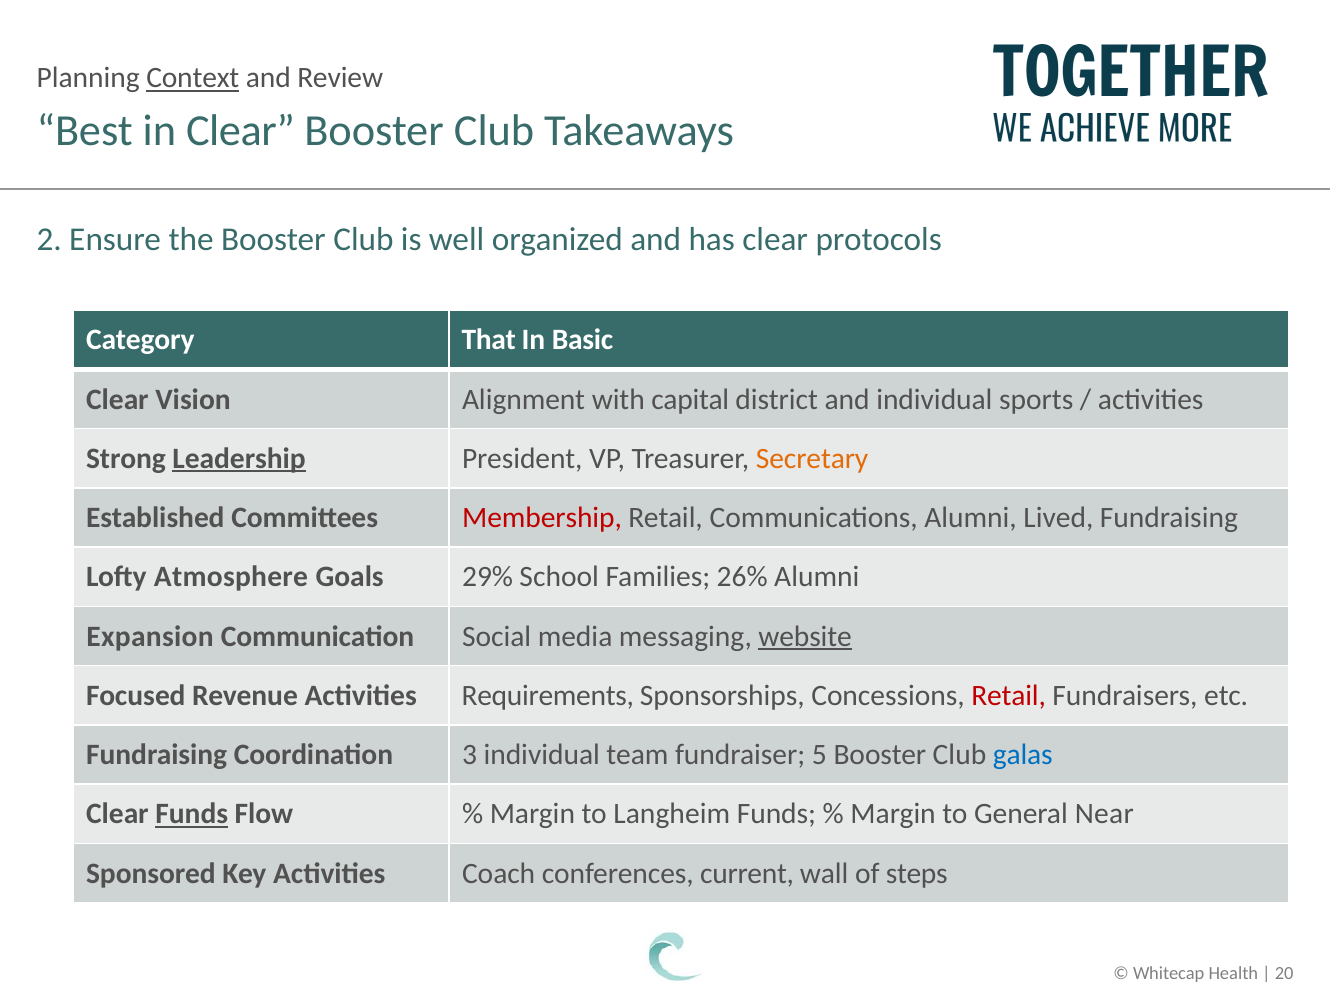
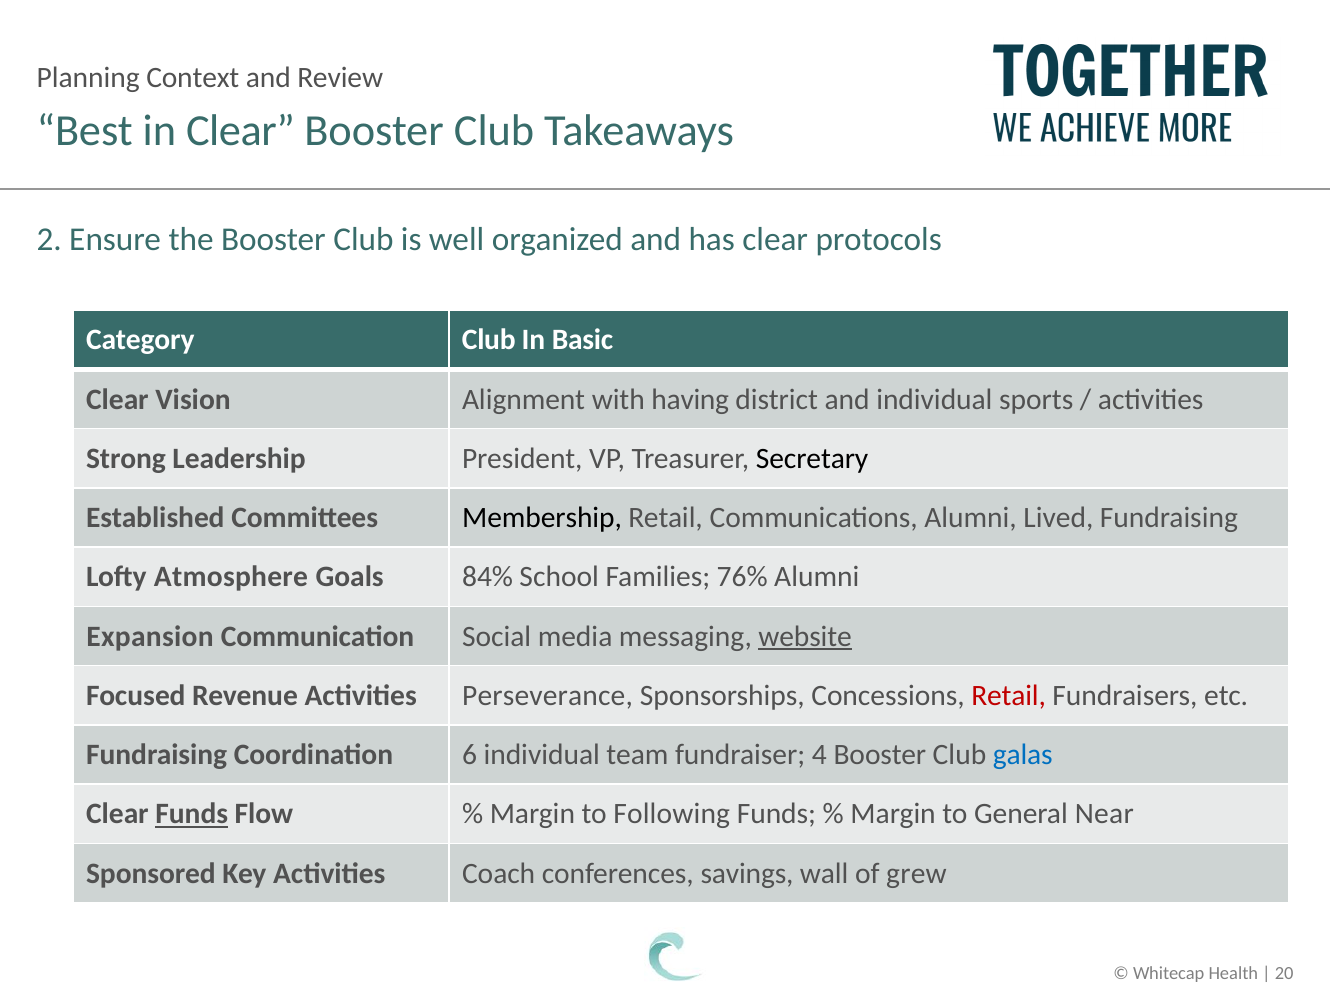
Context underline: present -> none (193, 78)
Category That: That -> Club (489, 340)
capital: capital -> having (690, 399)
Leadership underline: present -> none (239, 458)
Secretary colour: orange -> black (812, 458)
Membership colour: red -> black (542, 518)
29%: 29% -> 84% (488, 577)
26%: 26% -> 76% (742, 577)
Requirements: Requirements -> Perseverance (548, 695)
3: 3 -> 6 (470, 754)
5: 5 -> 4 (819, 754)
Langheim: Langheim -> Following (672, 814)
current: current -> savings (747, 873)
steps: steps -> grew (916, 873)
